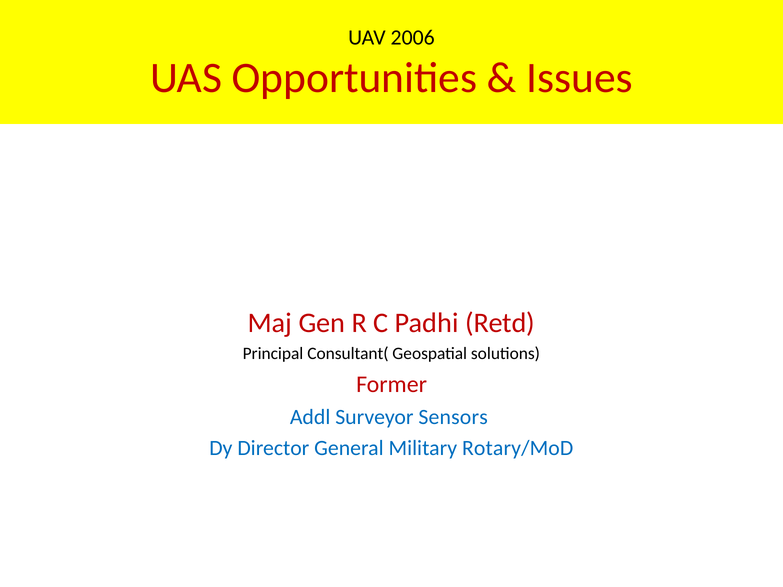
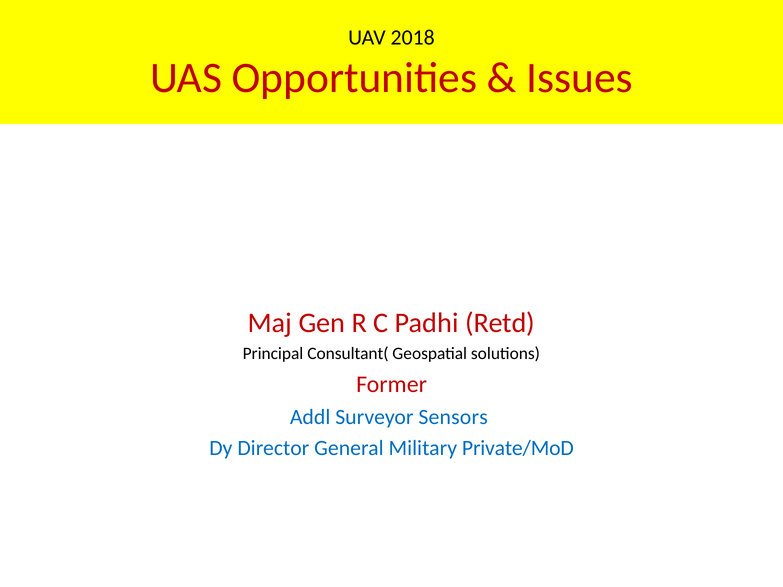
2006: 2006 -> 2018 (413, 37)
Rotary/MoD: Rotary/MoD -> Private/MoD (518, 448)
